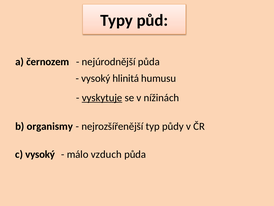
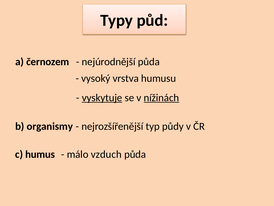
hlinitá: hlinitá -> vrstva (126, 78)
nížinách underline: none -> present (161, 97)
c vysoký: vysoký -> humus (40, 154)
